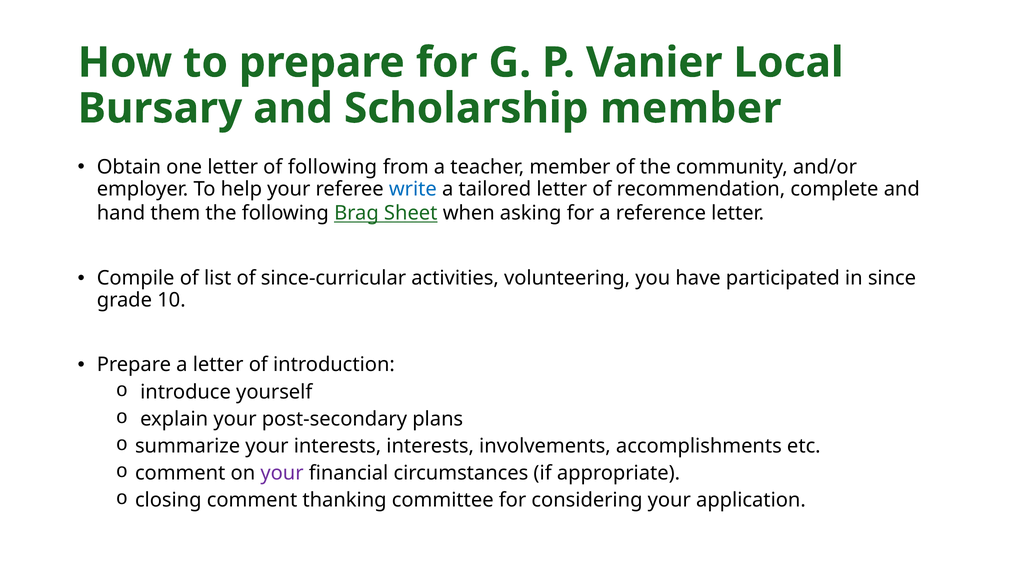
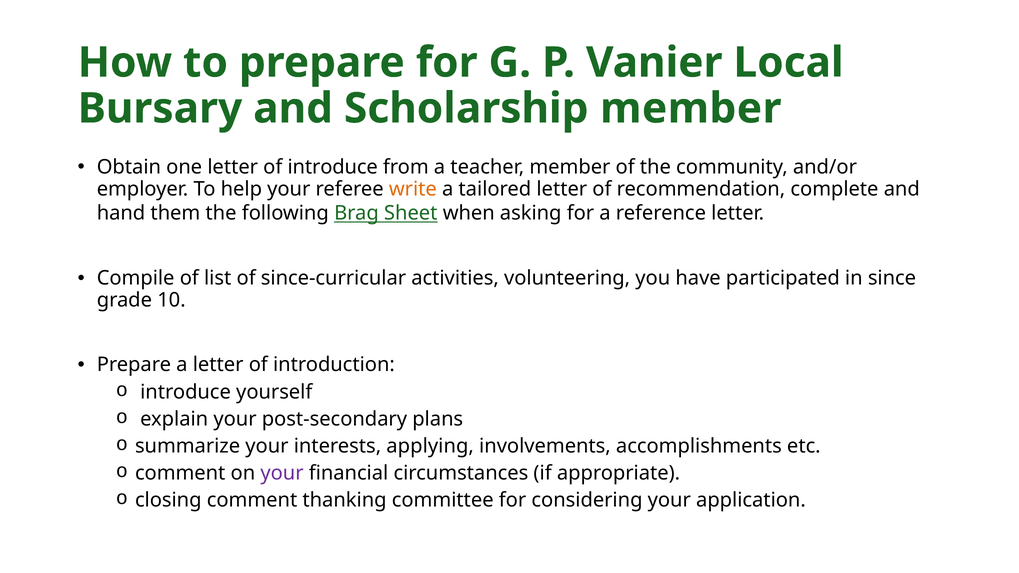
of following: following -> introduce (333, 167)
write colour: blue -> orange (413, 189)
interests interests: interests -> applying (430, 446)
